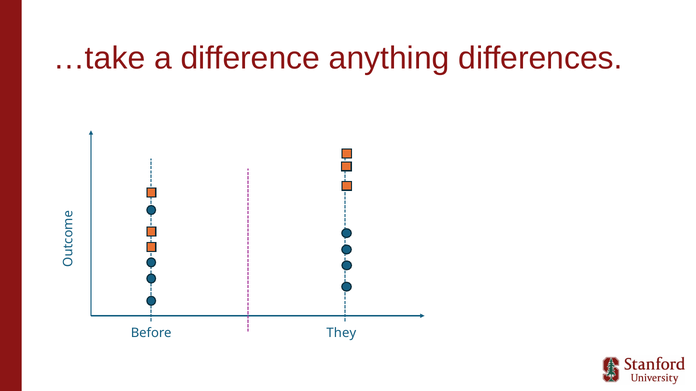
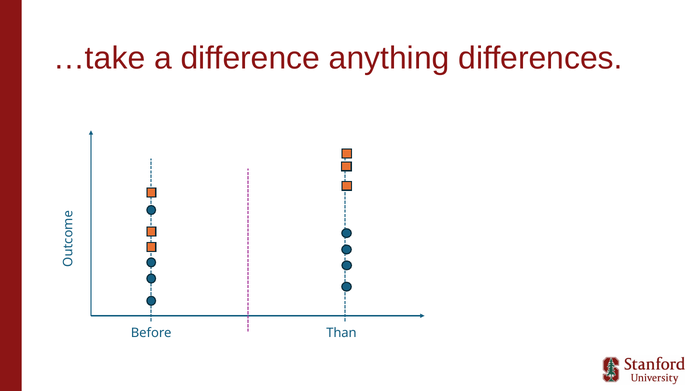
They: They -> Than (341, 333)
